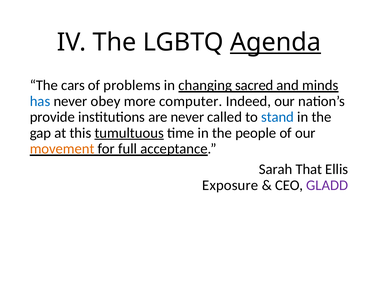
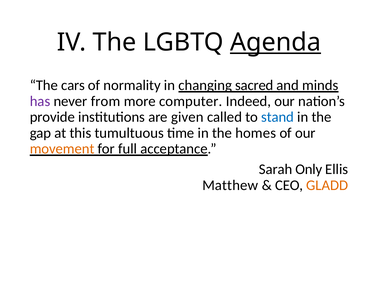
problems: problems -> normality (132, 85)
has colour: blue -> purple (40, 101)
obey: obey -> from (106, 101)
are never: never -> given (187, 117)
tumultuous underline: present -> none (129, 133)
people: people -> homes (256, 133)
That: That -> Only (309, 169)
Exposure: Exposure -> Matthew (230, 185)
GLADD colour: purple -> orange (327, 185)
